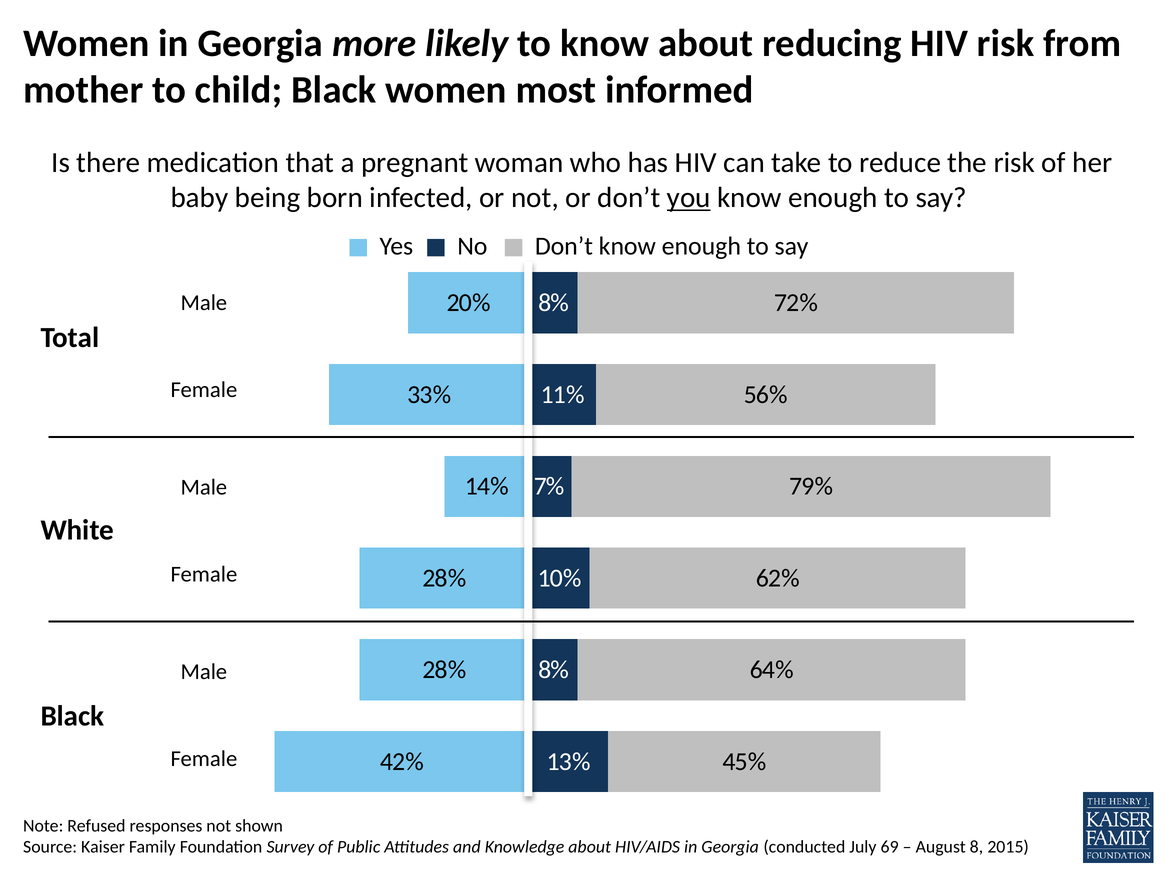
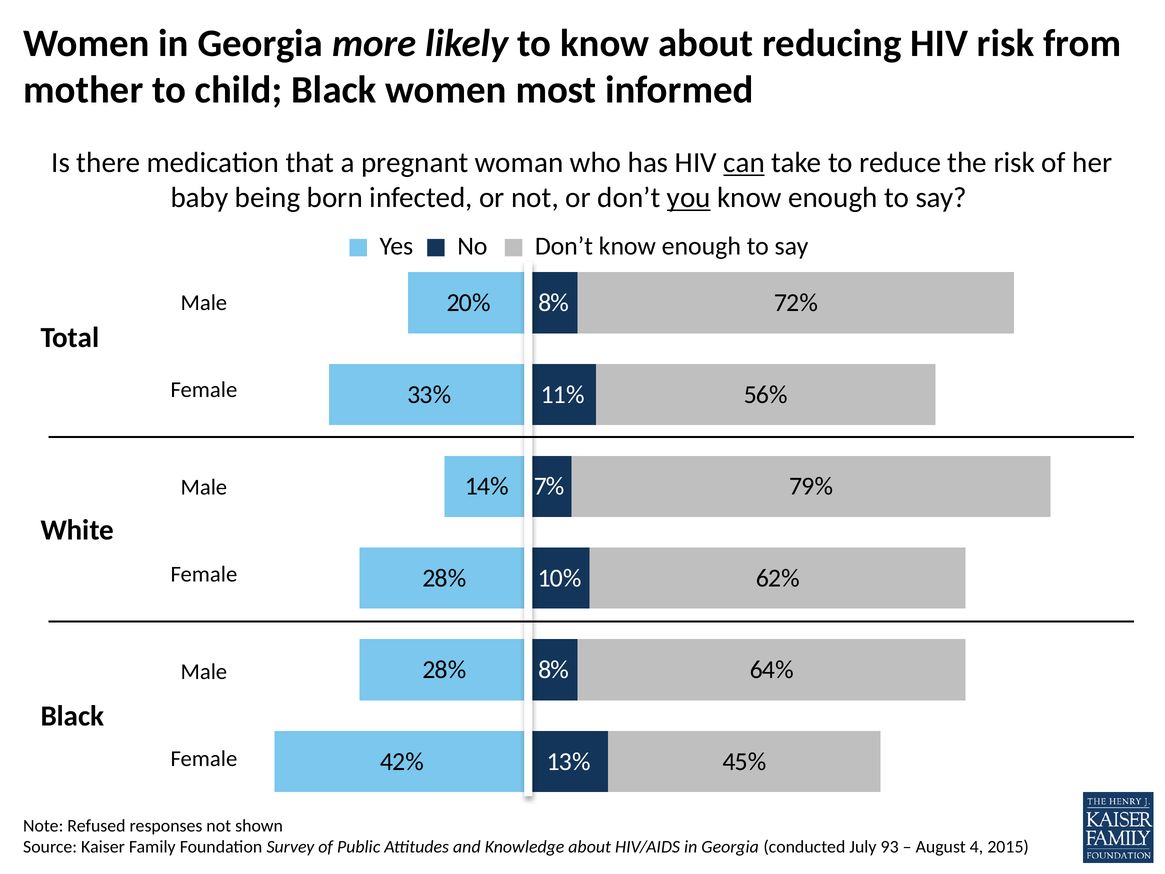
can underline: none -> present (744, 163)
69: 69 -> 93 (890, 847)
8: 8 -> 4 (976, 847)
